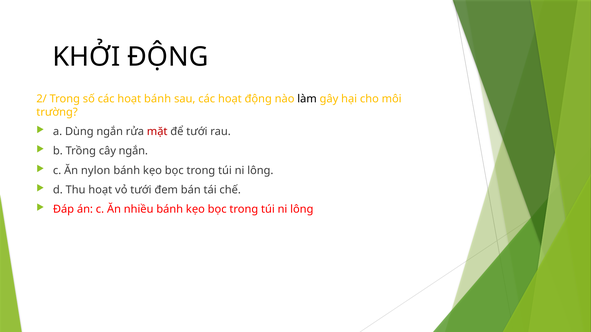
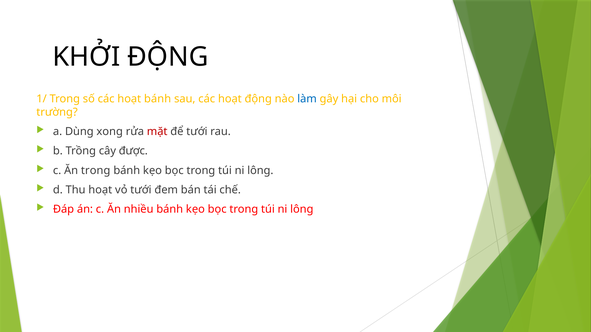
2/: 2/ -> 1/ (42, 99)
làm colour: black -> blue (307, 99)
Dùng ngắn: ngắn -> xong (110, 132)
cây ngắn: ngắn -> được (133, 151)
Ăn nylon: nylon -> trong (96, 171)
